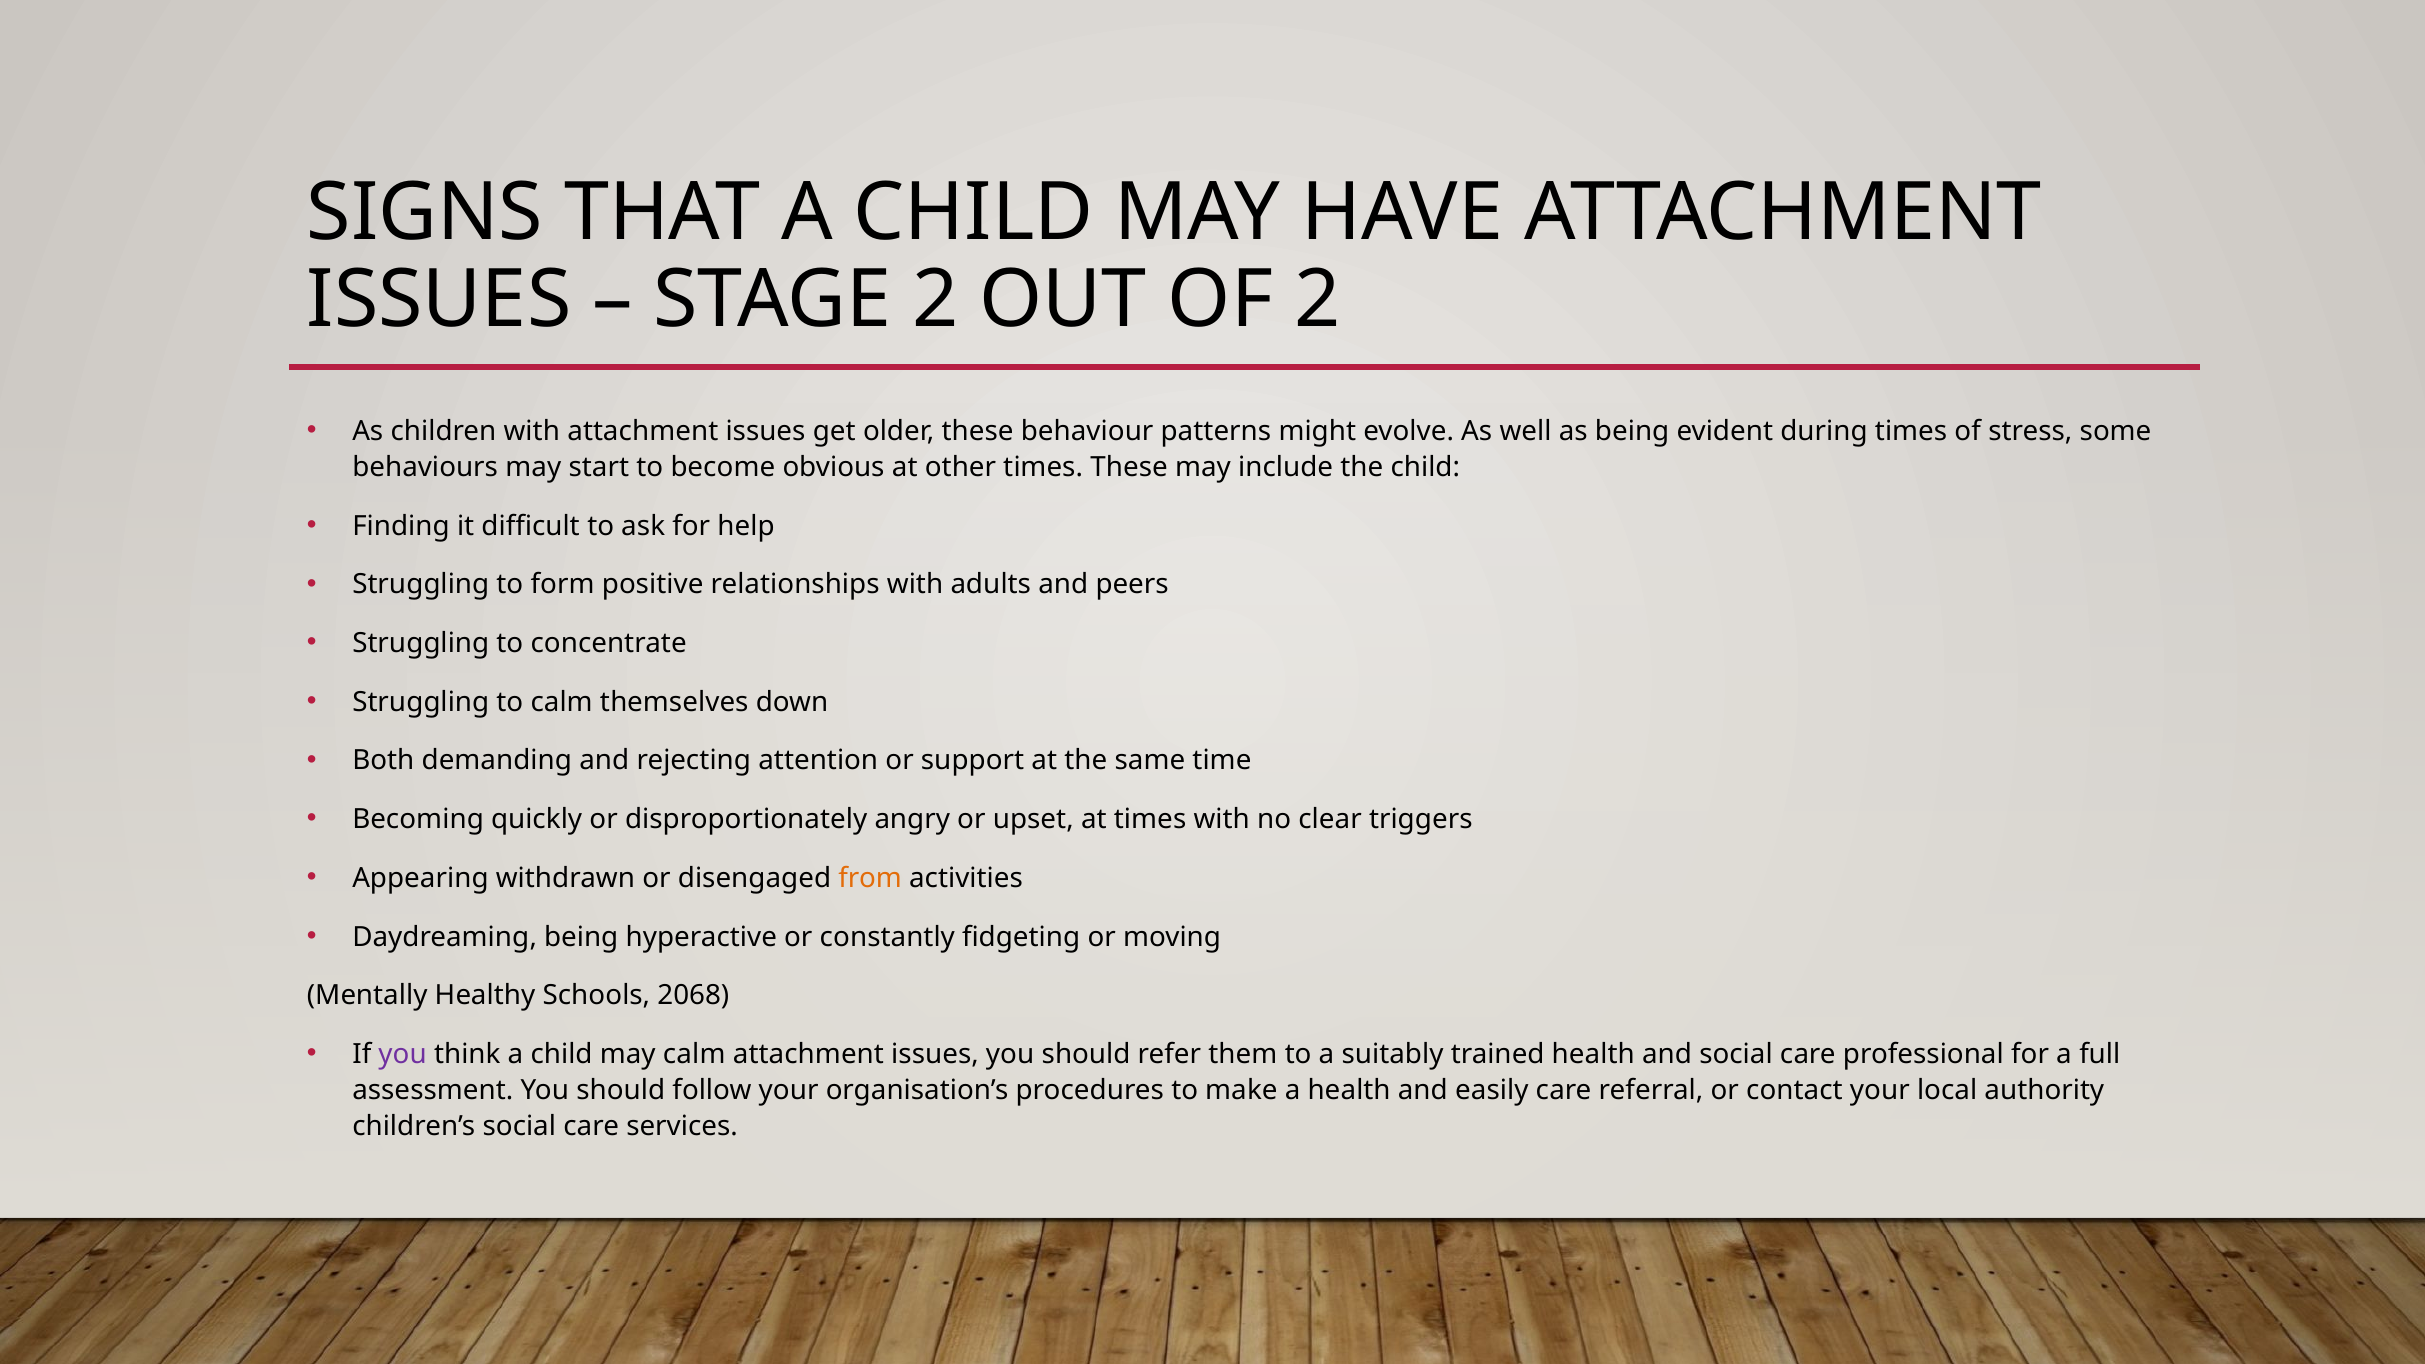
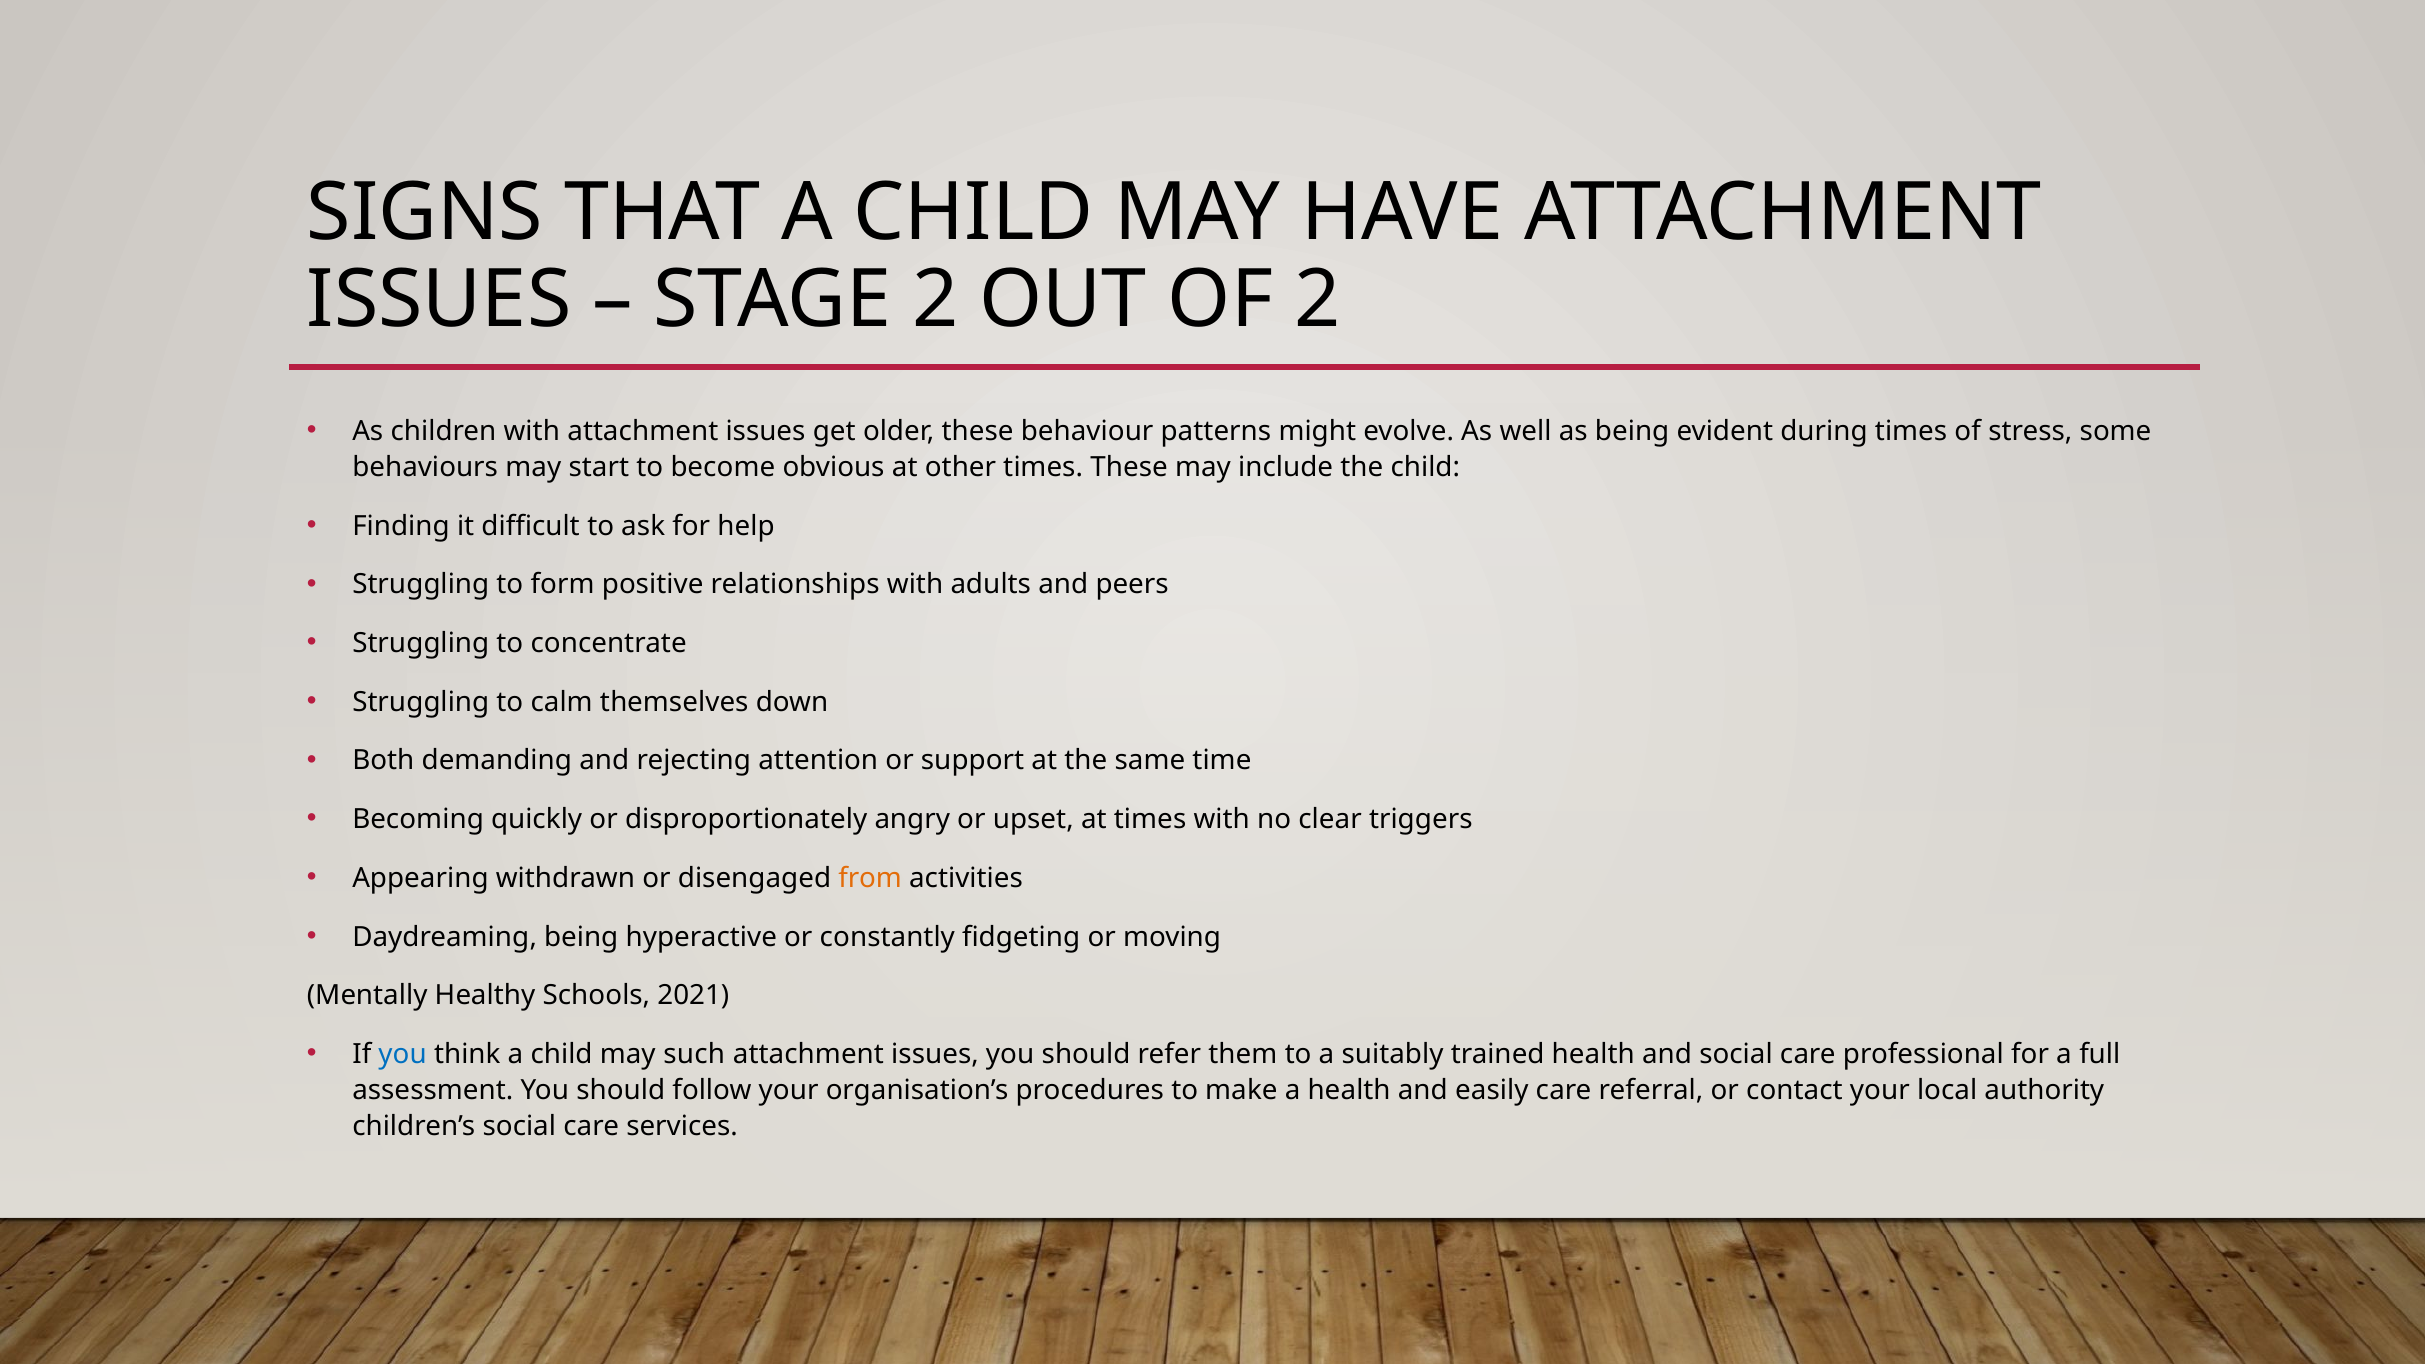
2068: 2068 -> 2021 (693, 996)
you colour: purple -> blue (403, 1054)
may calm: calm -> such (694, 1054)
